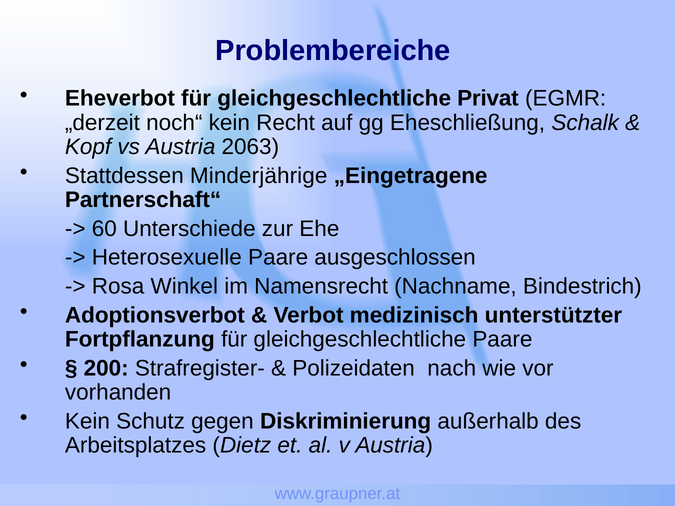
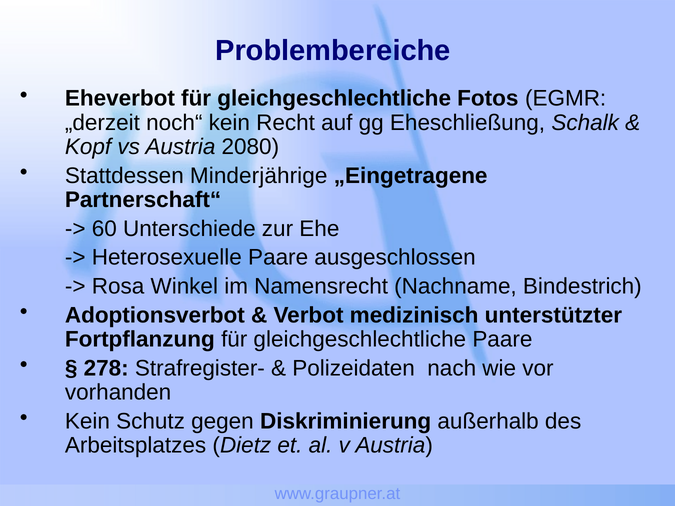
Privat: Privat -> Fotos (488, 98)
2063: 2063 -> 2080 (250, 147)
200: 200 -> 278 (106, 368)
